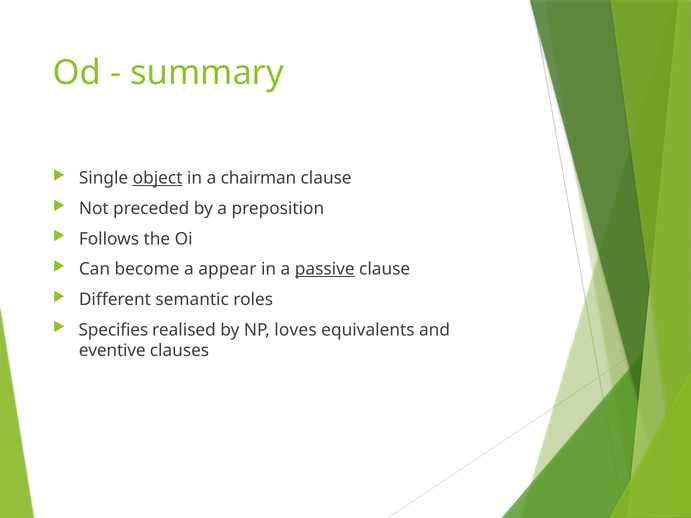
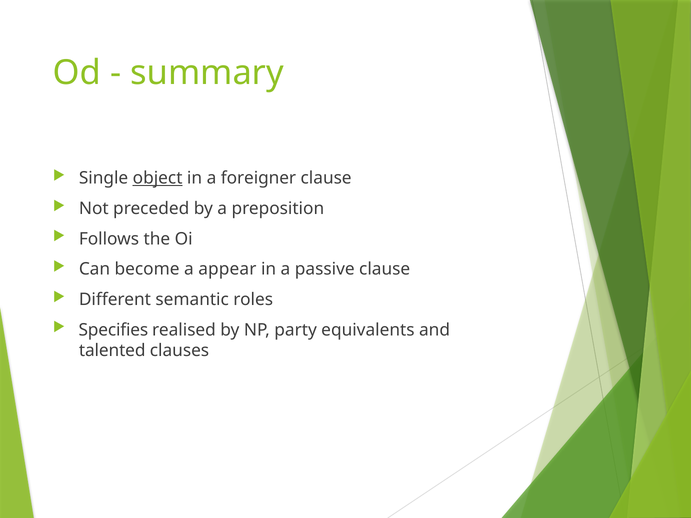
chairman: chairman -> foreigner (258, 178)
passive underline: present -> none (325, 269)
loves: loves -> party (296, 330)
eventive: eventive -> talented (112, 351)
